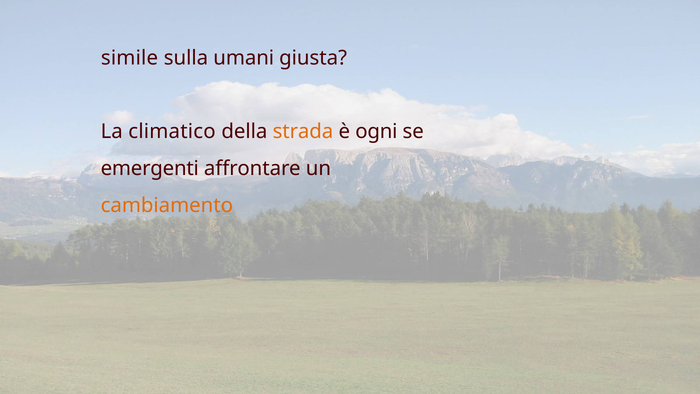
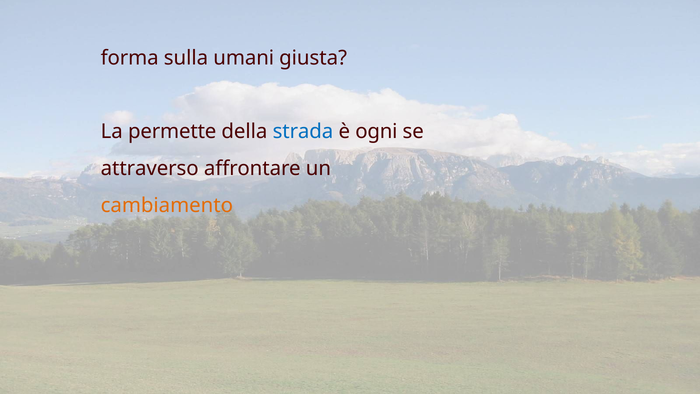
simile: simile -> forma (130, 58)
climatico: climatico -> permette (172, 132)
strada colour: orange -> blue (303, 132)
emergenti: emergenti -> attraverso (150, 168)
